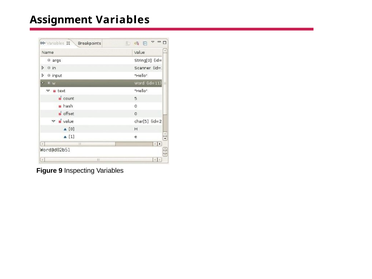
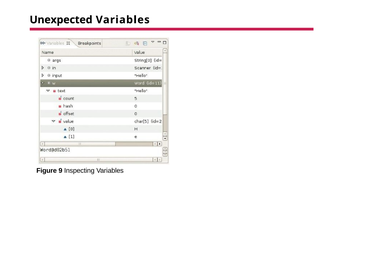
Assignment: Assignment -> Unexpected (61, 20)
